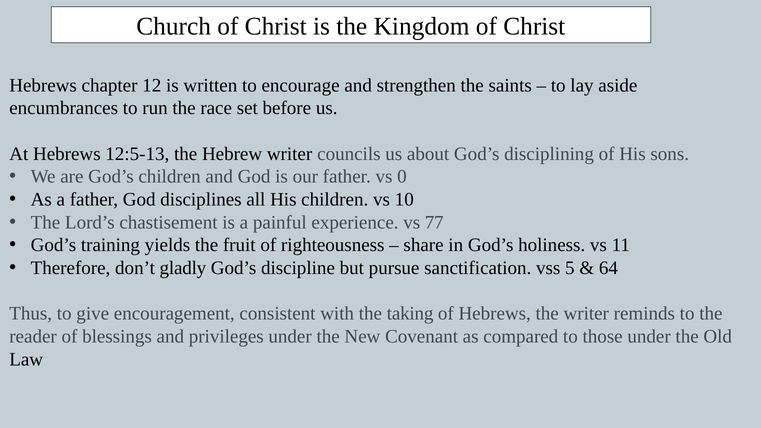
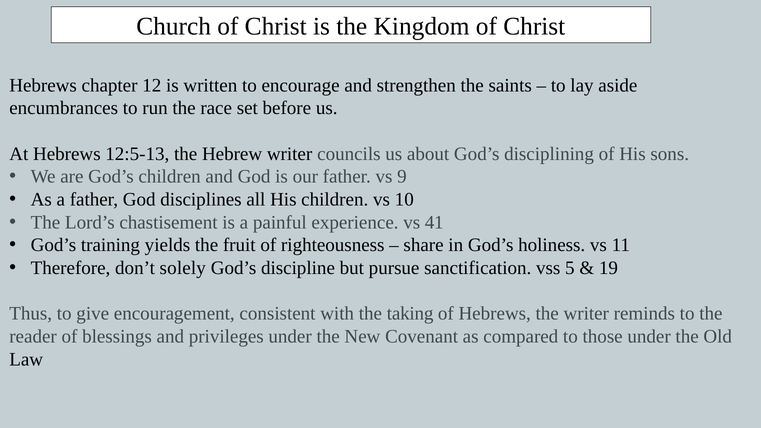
0: 0 -> 9 (402, 177)
77: 77 -> 41 (434, 222)
gladly: gladly -> solely (183, 268)
64: 64 -> 19 (608, 268)
